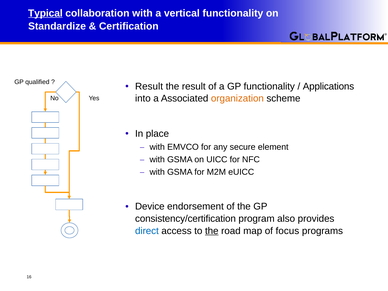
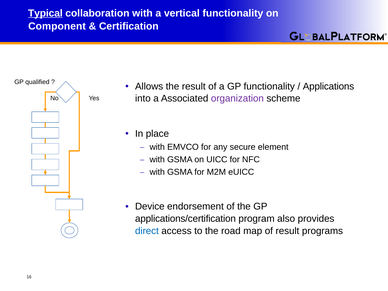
Standardize: Standardize -> Component (57, 26)
Result: Result -> Allows (149, 86)
organization colour: orange -> purple (237, 99)
consistency/certification: consistency/certification -> applications/certification (185, 219)
the underline: present -> none (212, 231)
of focus: focus -> result (287, 231)
